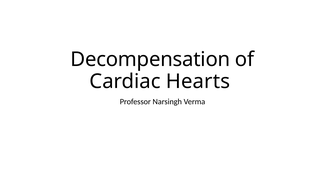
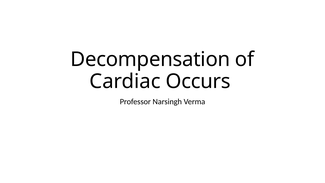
Hearts: Hearts -> Occurs (198, 81)
